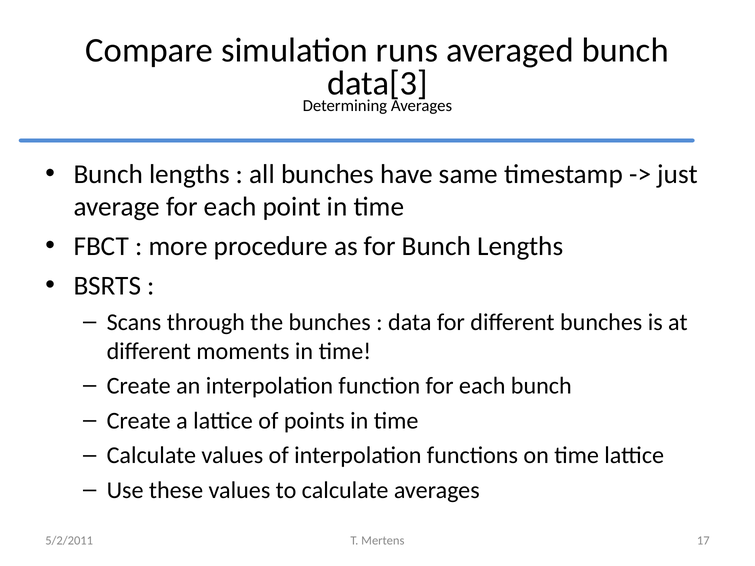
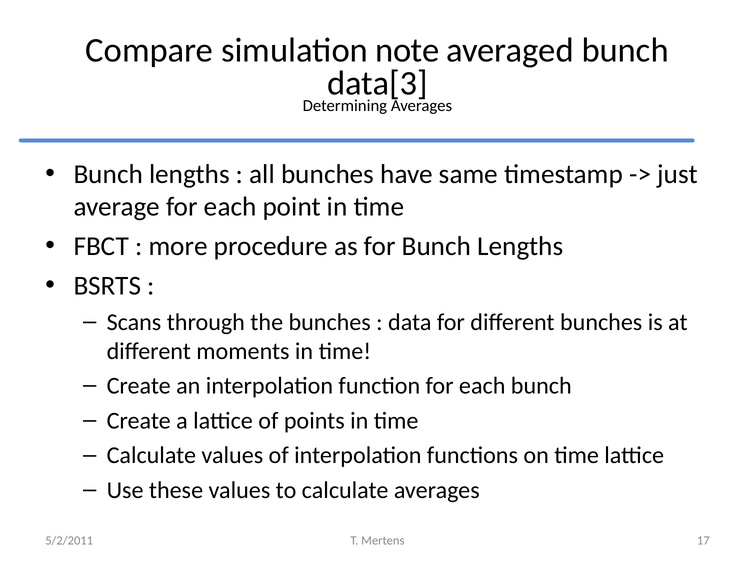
runs: runs -> note (407, 50)
